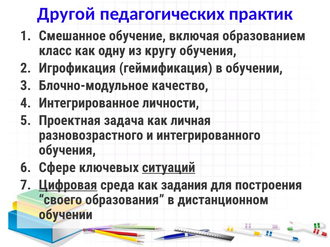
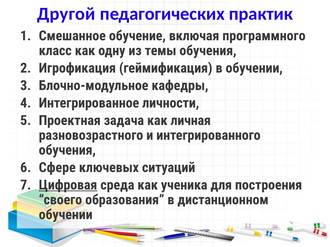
образованием: образованием -> программного (264, 36)
кругу: кругу -> темы (161, 51)
качество: качество -> кафедры (180, 86)
ситуаций underline: present -> none (169, 168)
задания: задания -> ученика (184, 185)
